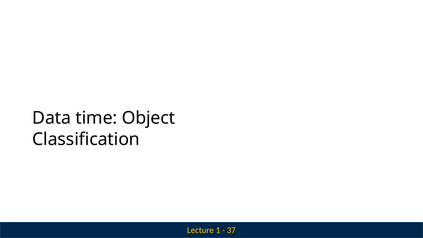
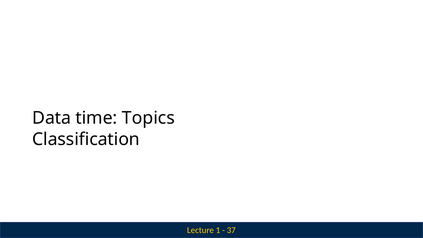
Object: Object -> Topics (148, 118)
